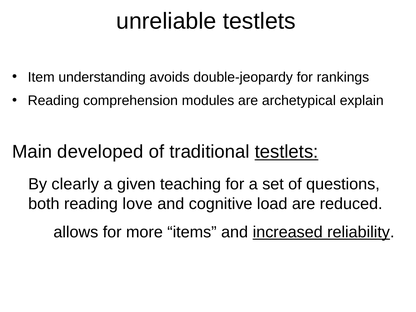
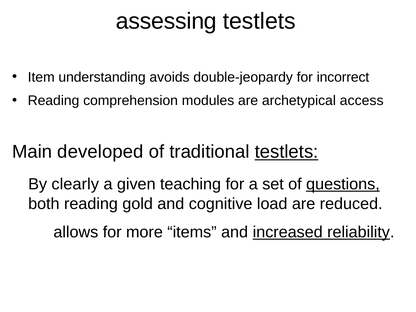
unreliable: unreliable -> assessing (166, 21)
rankings: rankings -> incorrect (343, 77)
explain: explain -> access (362, 101)
questions underline: none -> present (343, 184)
love: love -> gold (138, 204)
